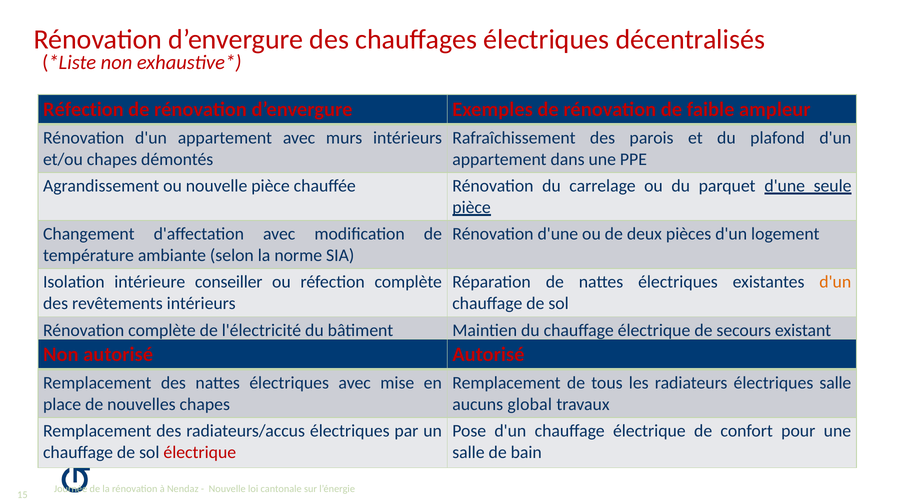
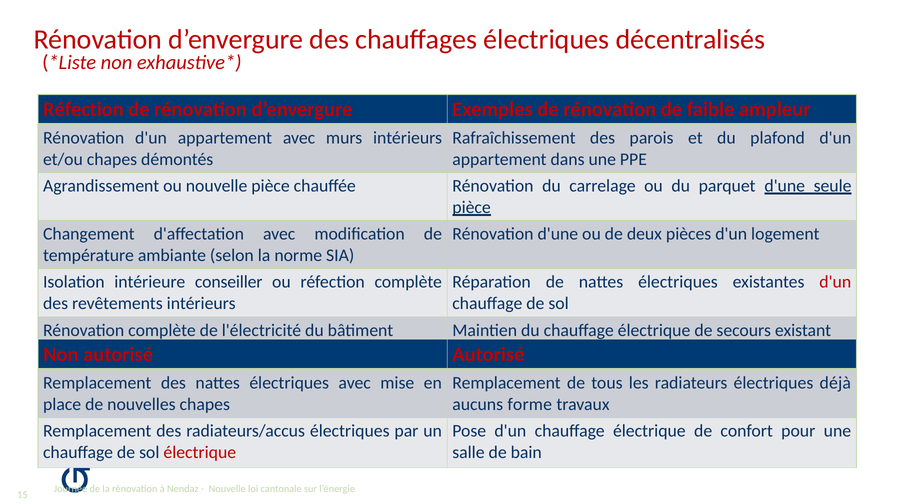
d'un colour: orange -> red (835, 282)
électriques salle: salle -> déjà (835, 383)
global: global -> forme (530, 405)
